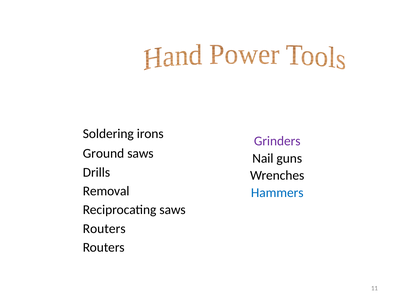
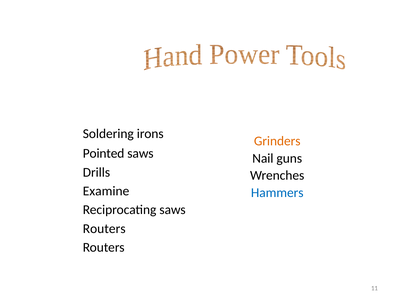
Grinders colour: purple -> orange (277, 141)
Ground: Ground -> Pointed (104, 153)
Removal: Removal -> Examine (106, 191)
